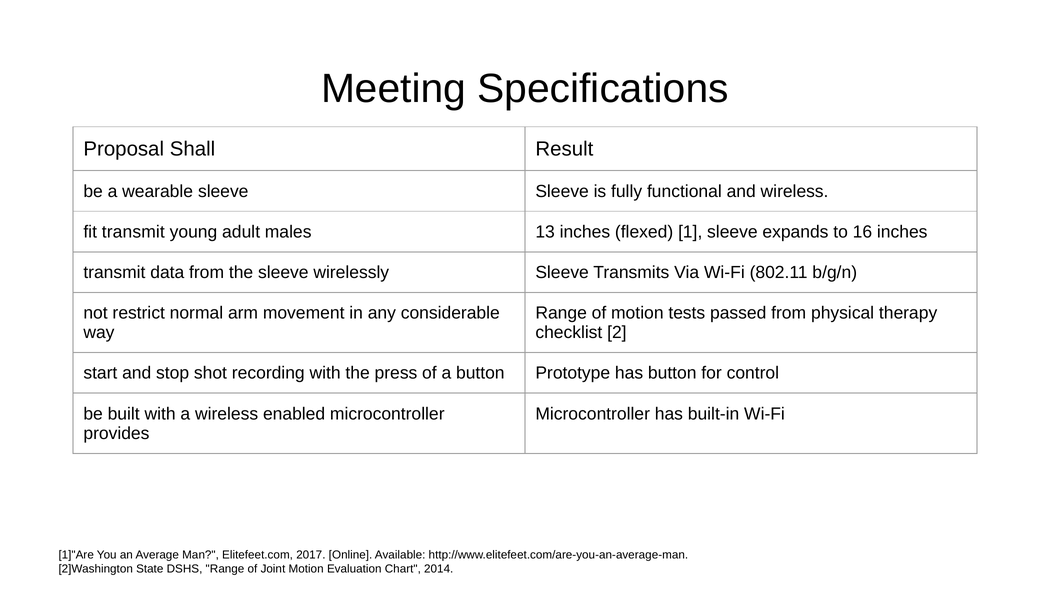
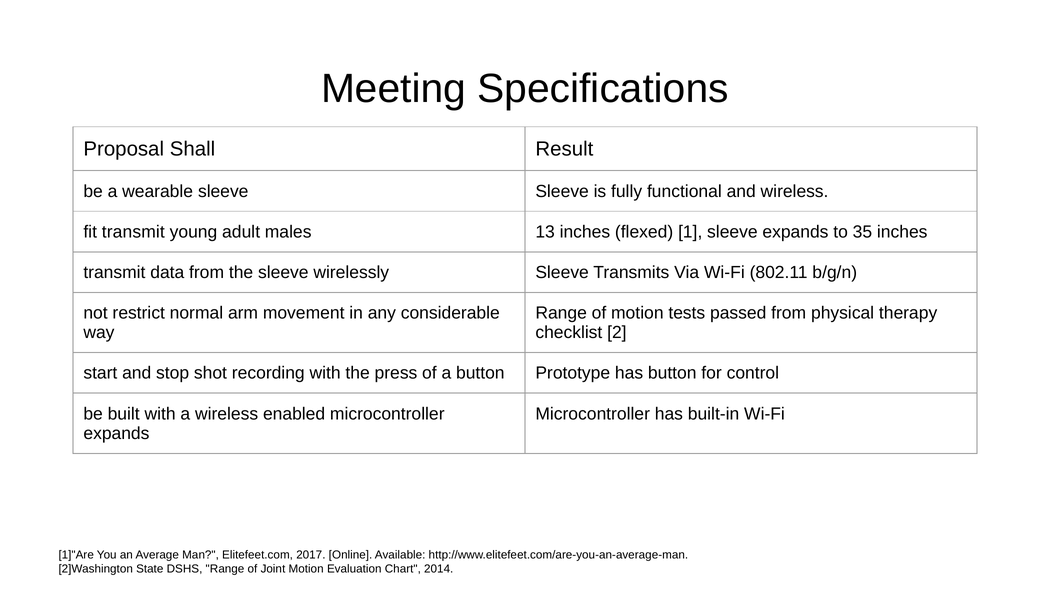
16: 16 -> 35 (862, 232)
provides: provides -> expands (116, 433)
